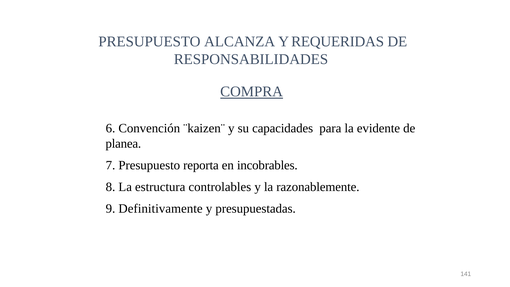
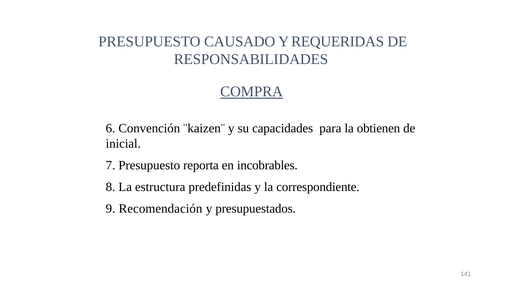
ALCANZA: ALCANZA -> CAUSADO (240, 42)
evidente: evidente -> obtienen (379, 128)
planea: planea -> inicial (123, 144)
controlables: controlables -> predefinidas (220, 187)
razonablemente: razonablemente -> correspondiente (318, 187)
Definitivamente: Definitivamente -> Recomendación (161, 209)
presupuestadas: presupuestadas -> presupuestados (256, 209)
